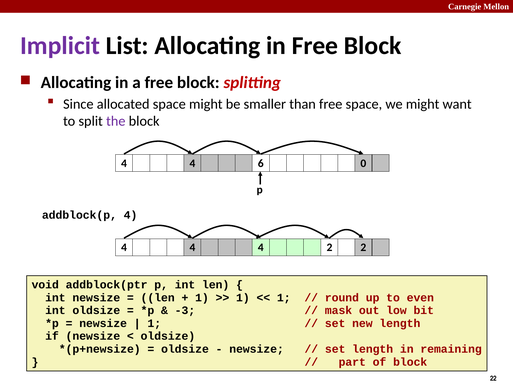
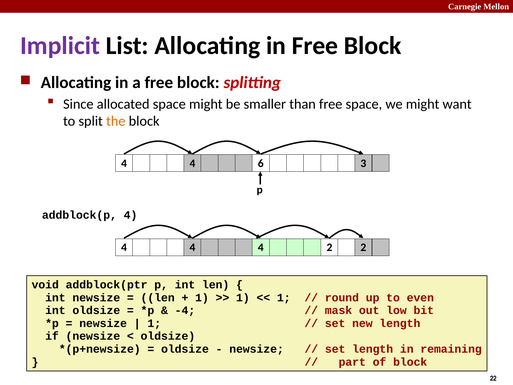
the colour: purple -> orange (116, 121)
0: 0 -> 3 (363, 163)
-3: -3 -> -4 (185, 310)
